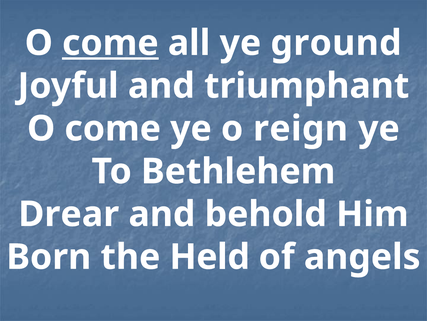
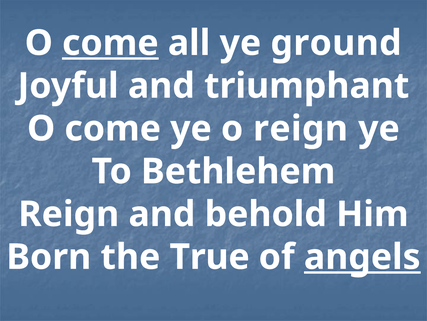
Drear: Drear -> Reign (69, 214)
Held: Held -> True (210, 257)
angels underline: none -> present (362, 257)
